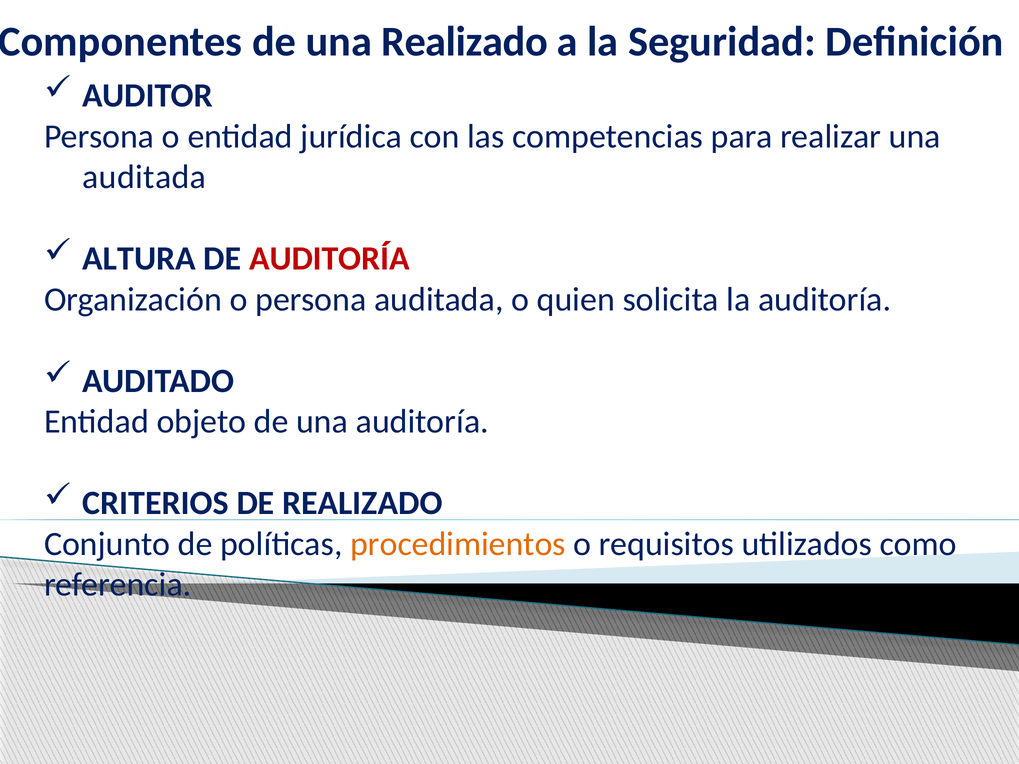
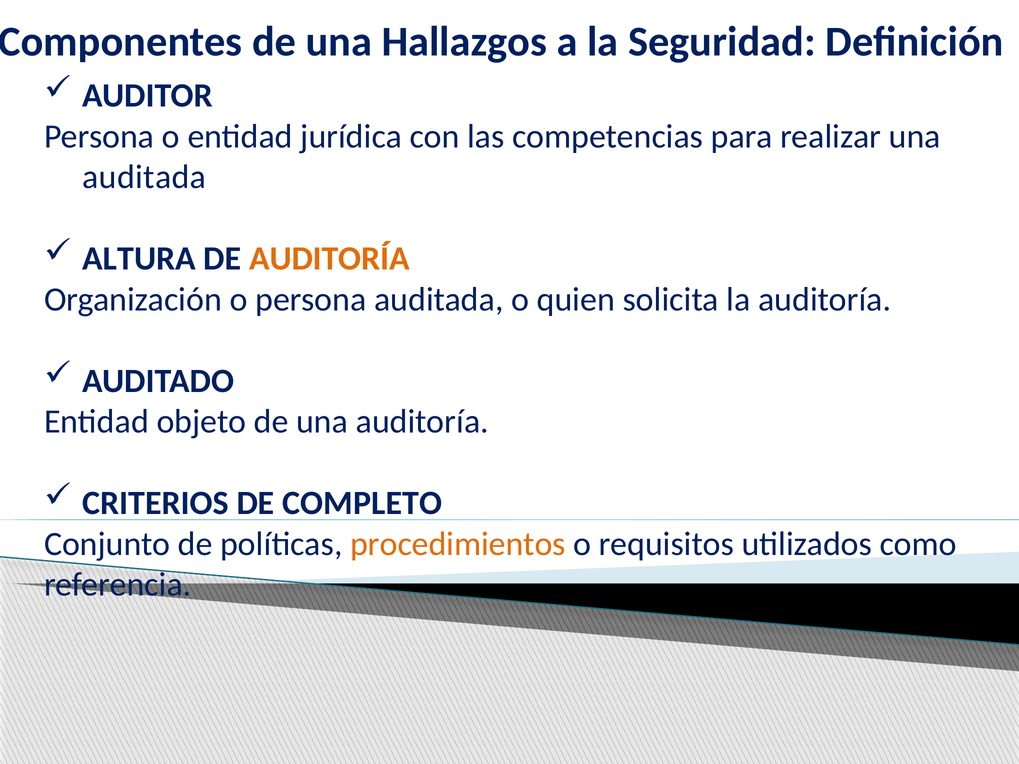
una Realizado: Realizado -> Hallazgos (464, 42)
AUDITORÍA colour: red -> orange (329, 259)
DE REALIZADO: REALIZADO -> COMPLETO (362, 503)
